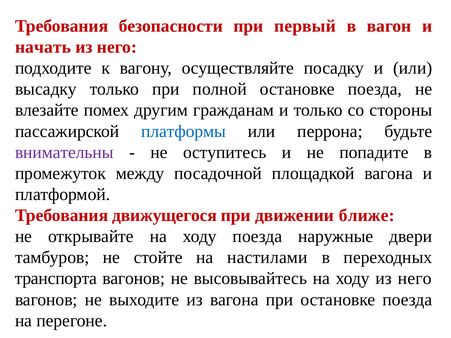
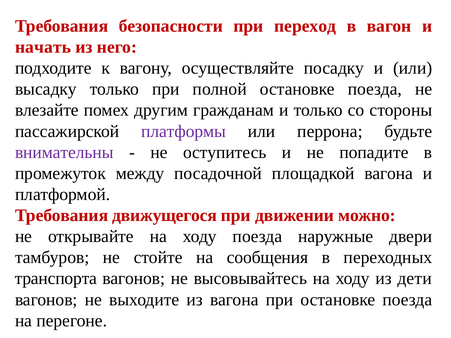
первый: первый -> переход (305, 26)
платформы colour: blue -> purple (184, 131)
ближе: ближе -> можно (367, 216)
настилами: настилами -> сообщения (268, 258)
ходу из него: него -> дети (415, 279)
